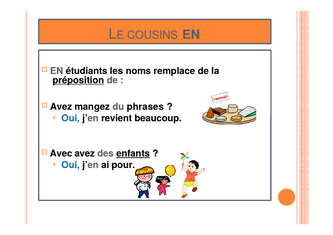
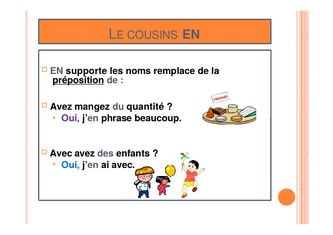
étudiants: étudiants -> supporte (87, 71)
phrases: phrases -> quantité (145, 107)
Oui colour: blue -> purple (71, 118)
revient: revient -> phrase (117, 118)
enfants underline: present -> none (133, 154)
ai pour: pour -> avec (123, 165)
